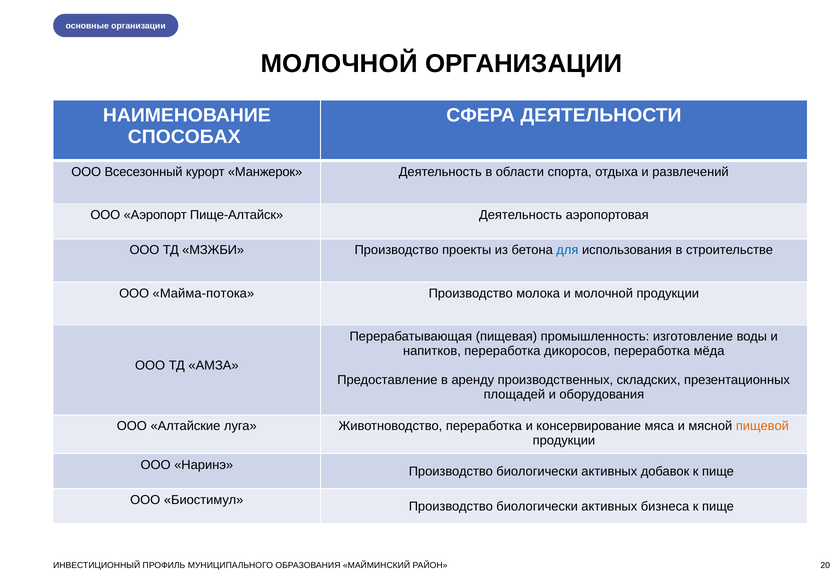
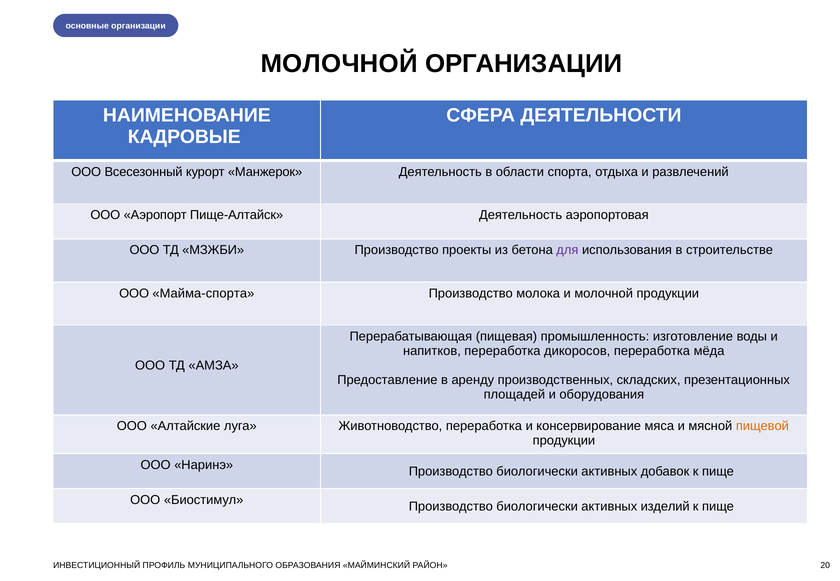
СПОСОБАХ: СПОСОБАХ -> КАДРОВЫЕ (184, 137)
для colour: blue -> purple (567, 250)
Майма-потока: Майма-потока -> Майма-спорта (203, 294)
бизнеса: бизнеса -> изделий (665, 507)
